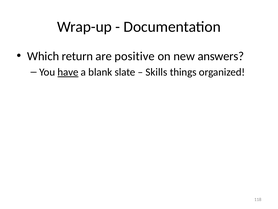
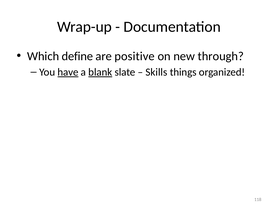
return: return -> define (77, 56)
answers: answers -> through (221, 56)
blank underline: none -> present (100, 72)
